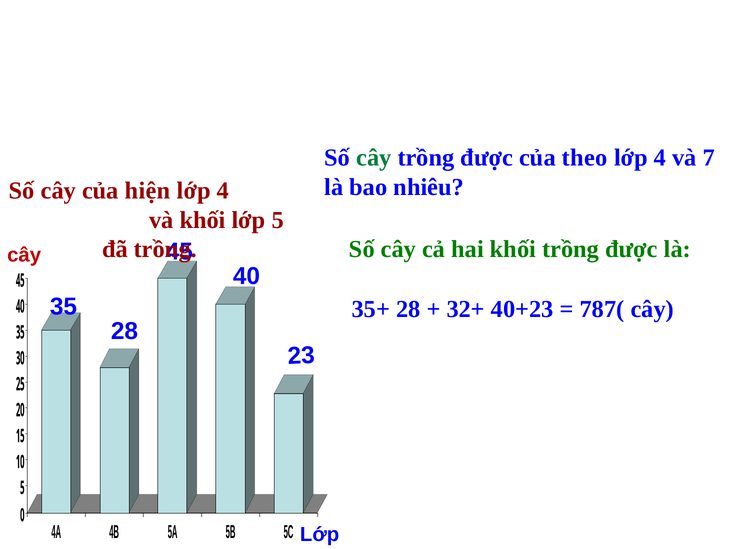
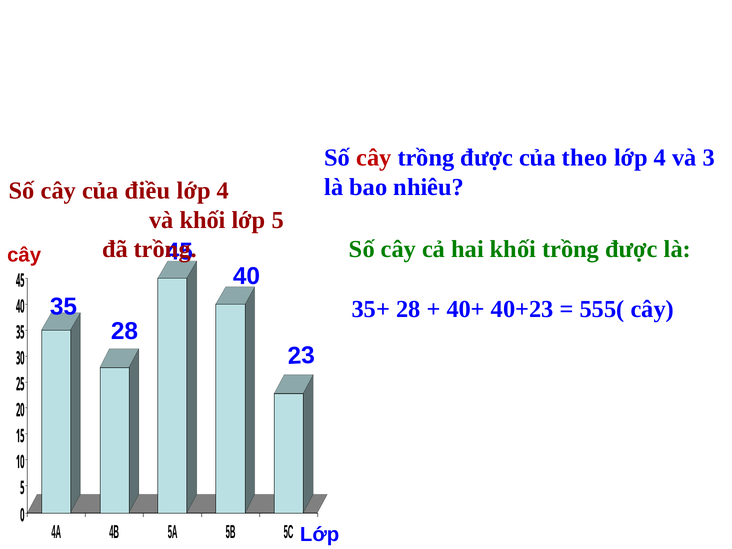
cây colour: green -> red (374, 158)
7: 7 -> 3 (709, 158)
hiện: hiện -> điều (148, 191)
32+: 32+ -> 40+ (466, 309)
787(: 787( -> 555( (602, 309)
